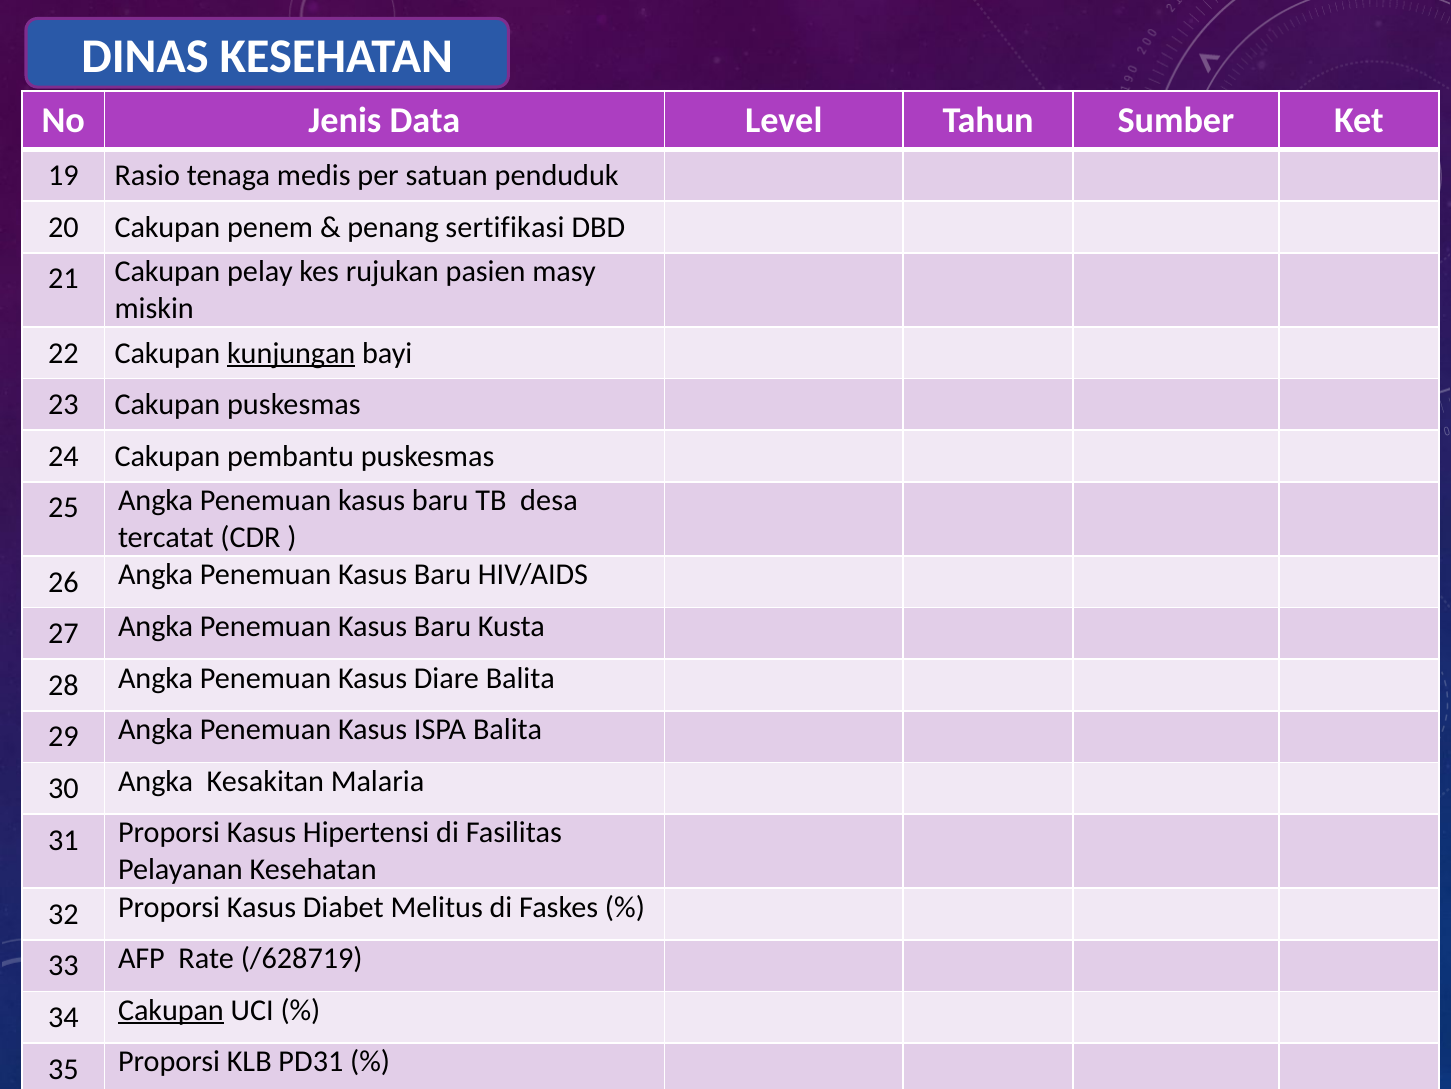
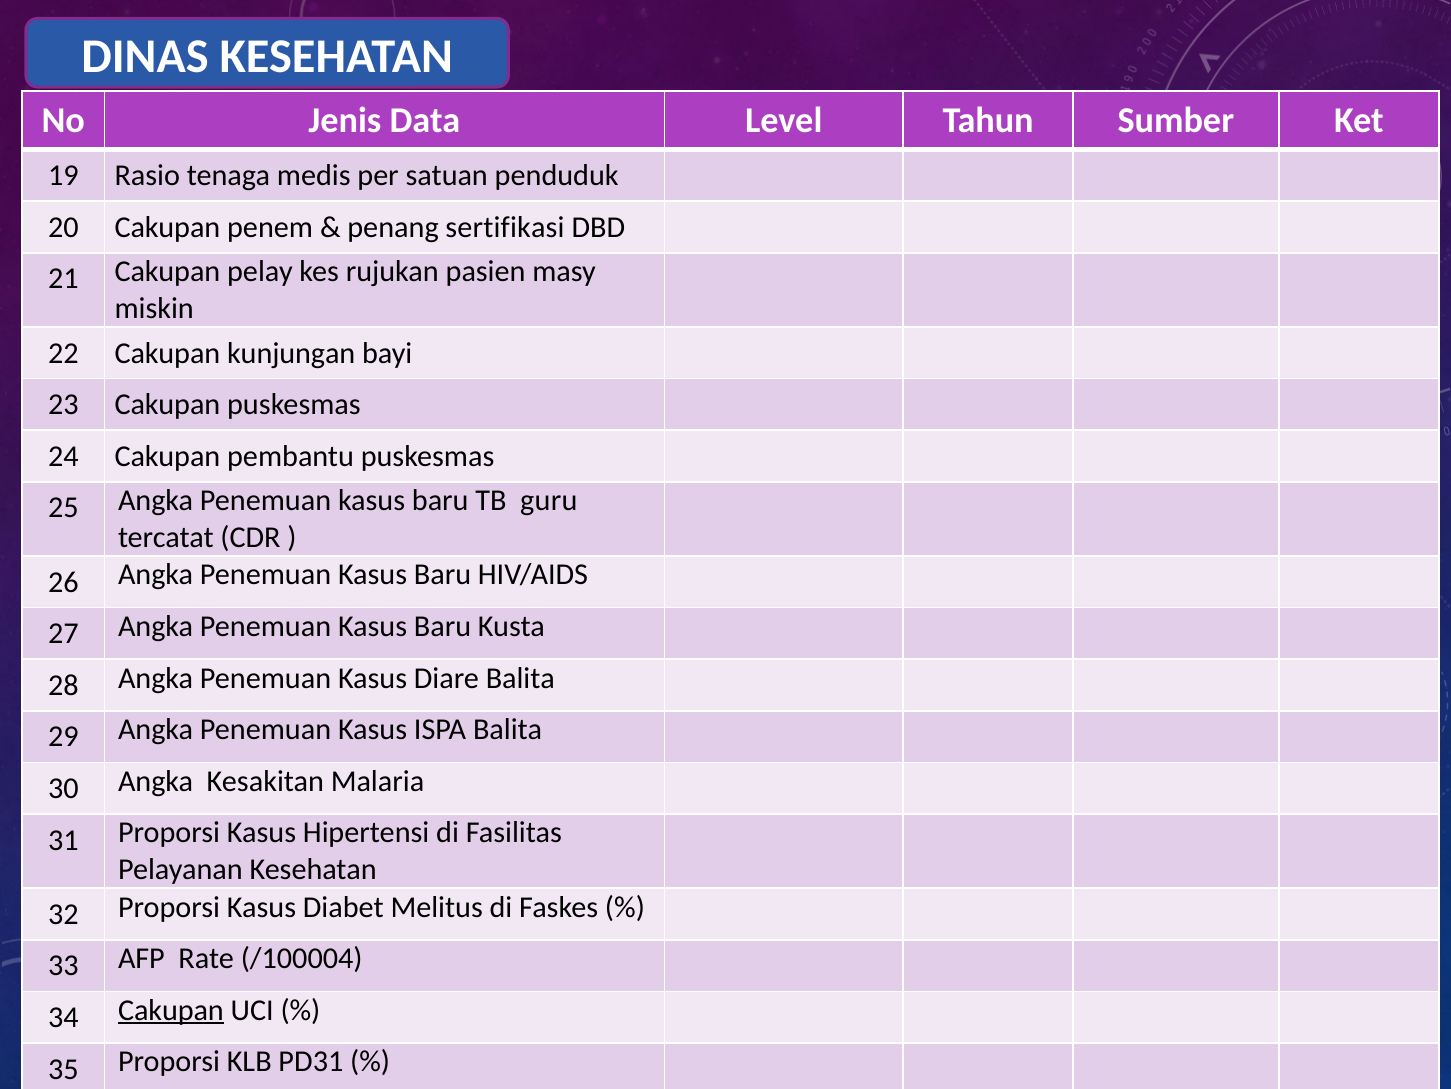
kunjungan underline: present -> none (291, 353)
desa: desa -> guru (549, 500)
/628719: /628719 -> /100004 (302, 958)
